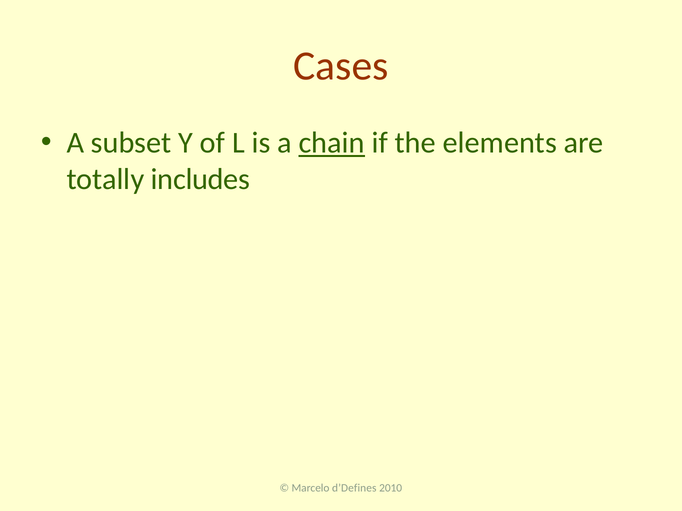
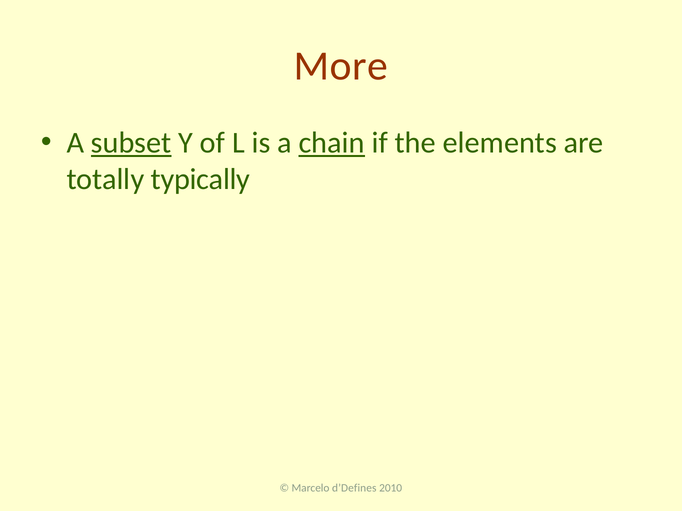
Cases: Cases -> More (341, 66)
subset underline: none -> present (131, 143)
includes: includes -> typically (200, 179)
